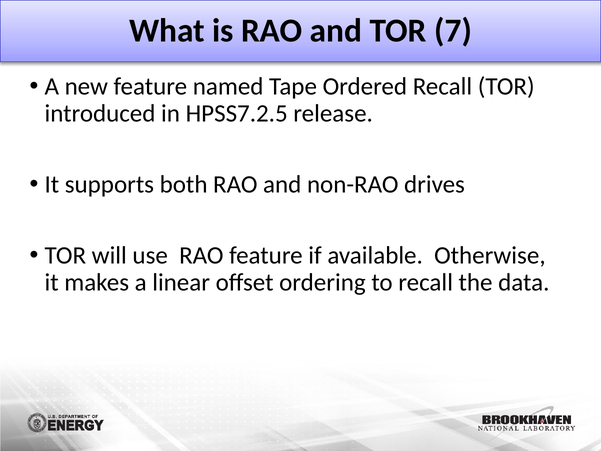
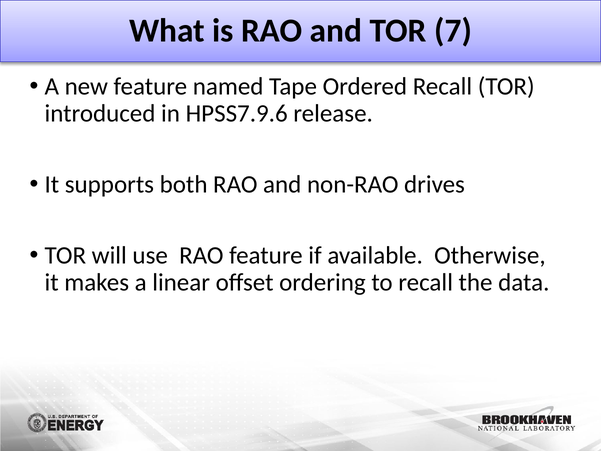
HPSS7.2.5: HPSS7.2.5 -> HPSS7.9.6 (237, 114)
